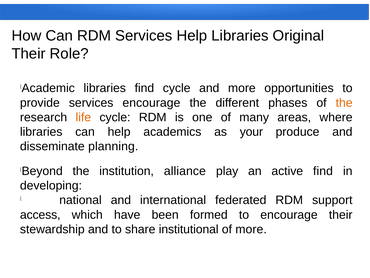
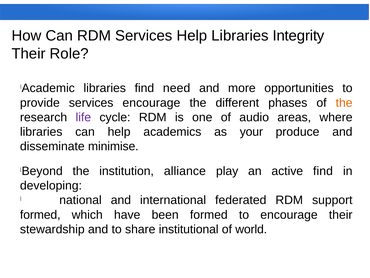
Original: Original -> Integrity (299, 36)
find cycle: cycle -> need (177, 88)
life colour: orange -> purple (83, 117)
many: many -> audio (254, 117)
planning: planning -> minimise (113, 146)
access: access -> formed (40, 214)
of more: more -> world (251, 229)
